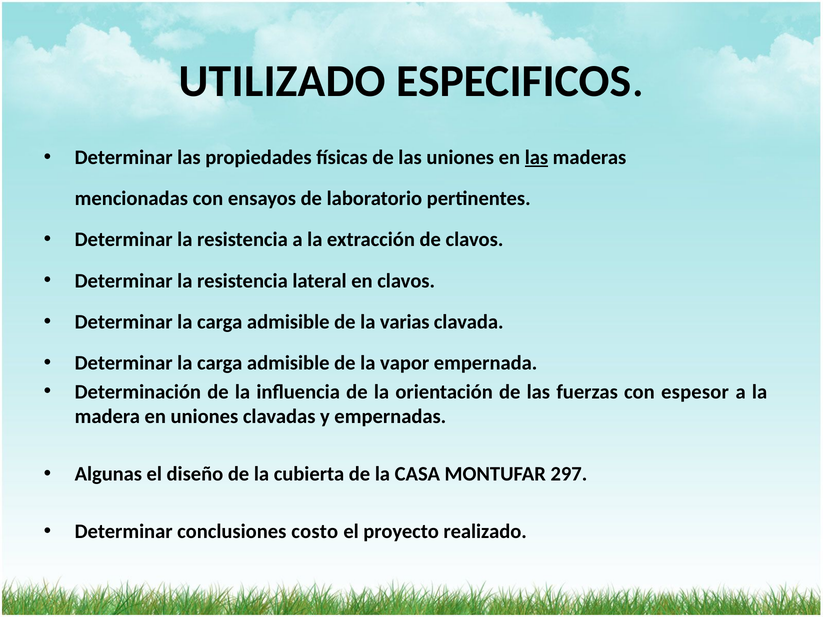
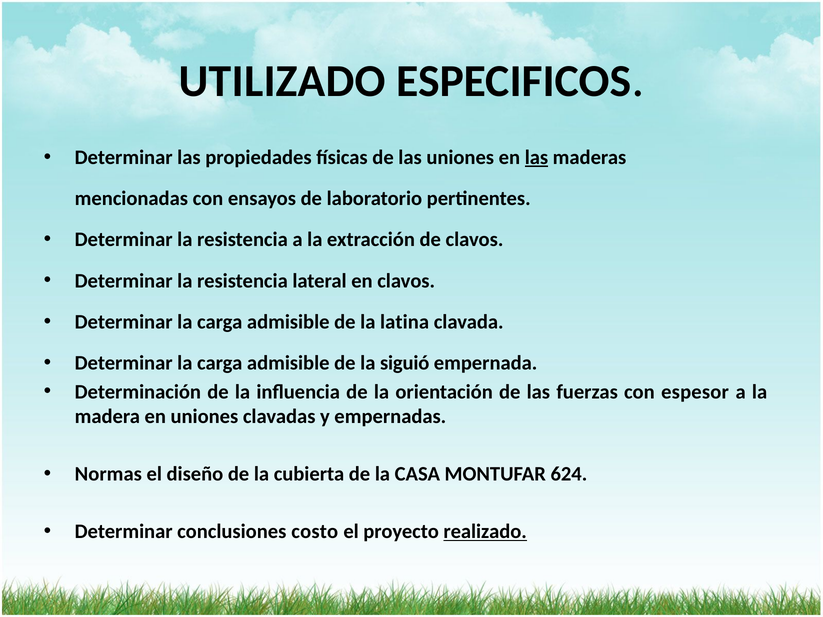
varias: varias -> latina (405, 322)
vapor: vapor -> siguió (405, 363)
Algunas: Algunas -> Normas (108, 474)
297: 297 -> 624 (569, 474)
realizado underline: none -> present (485, 532)
